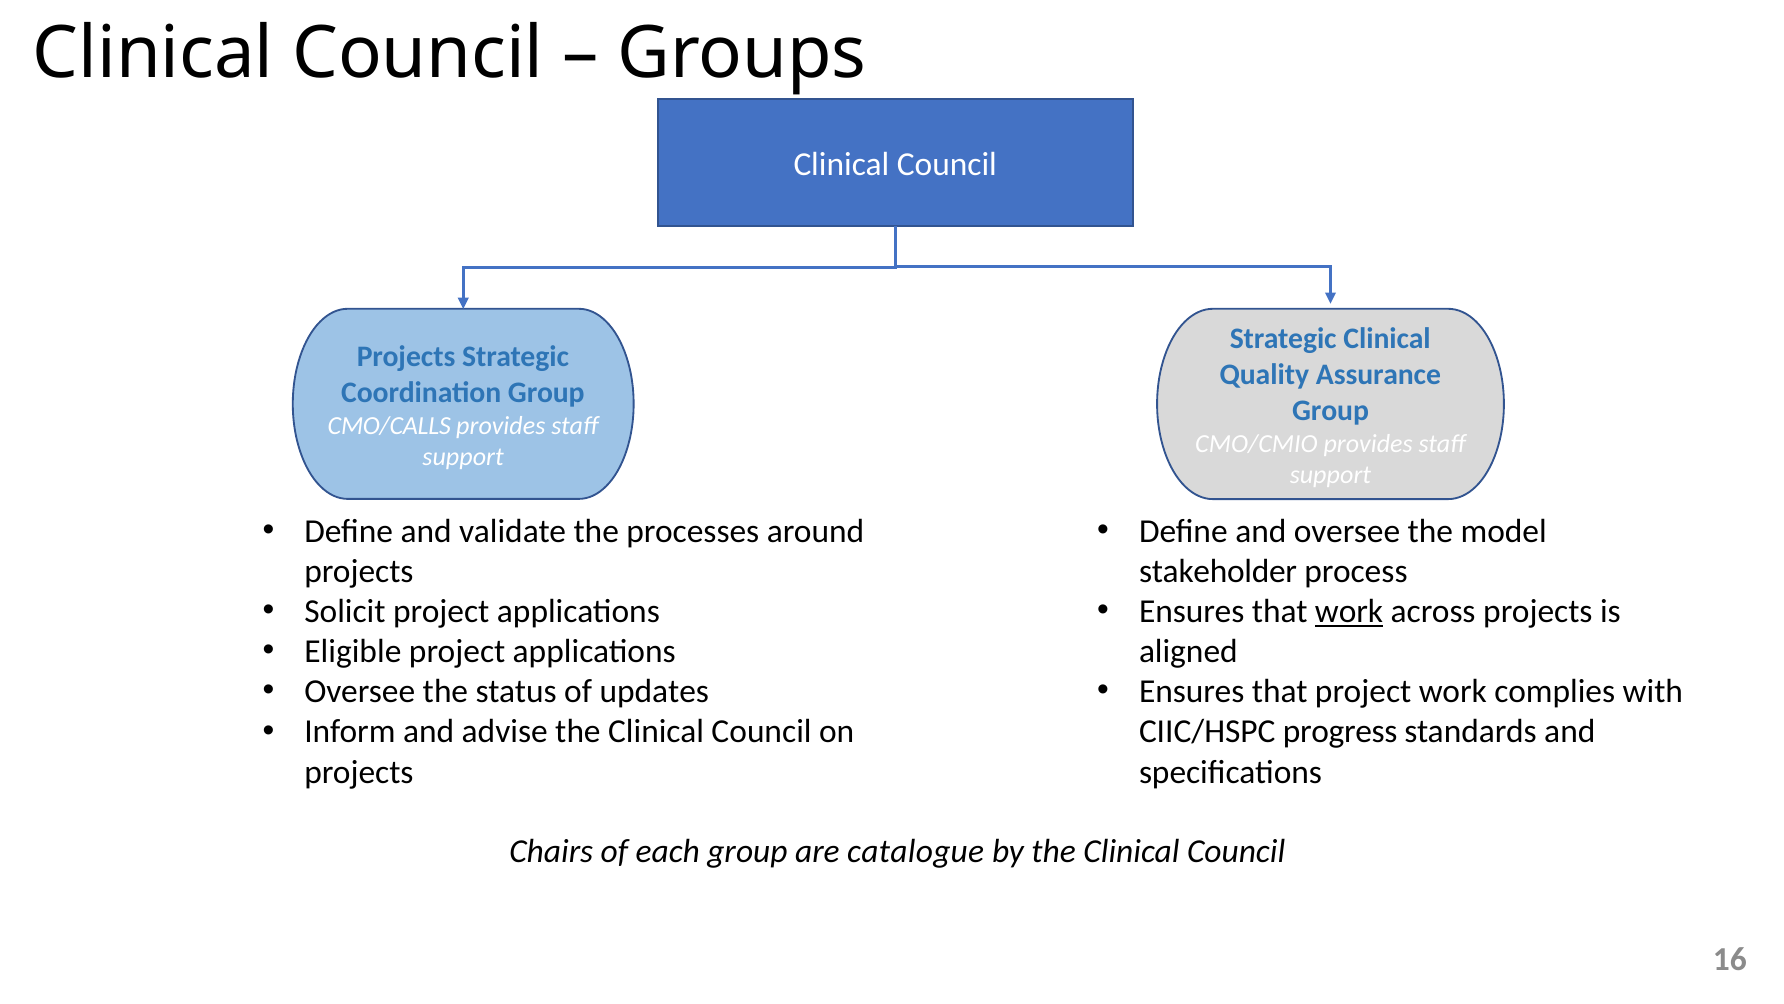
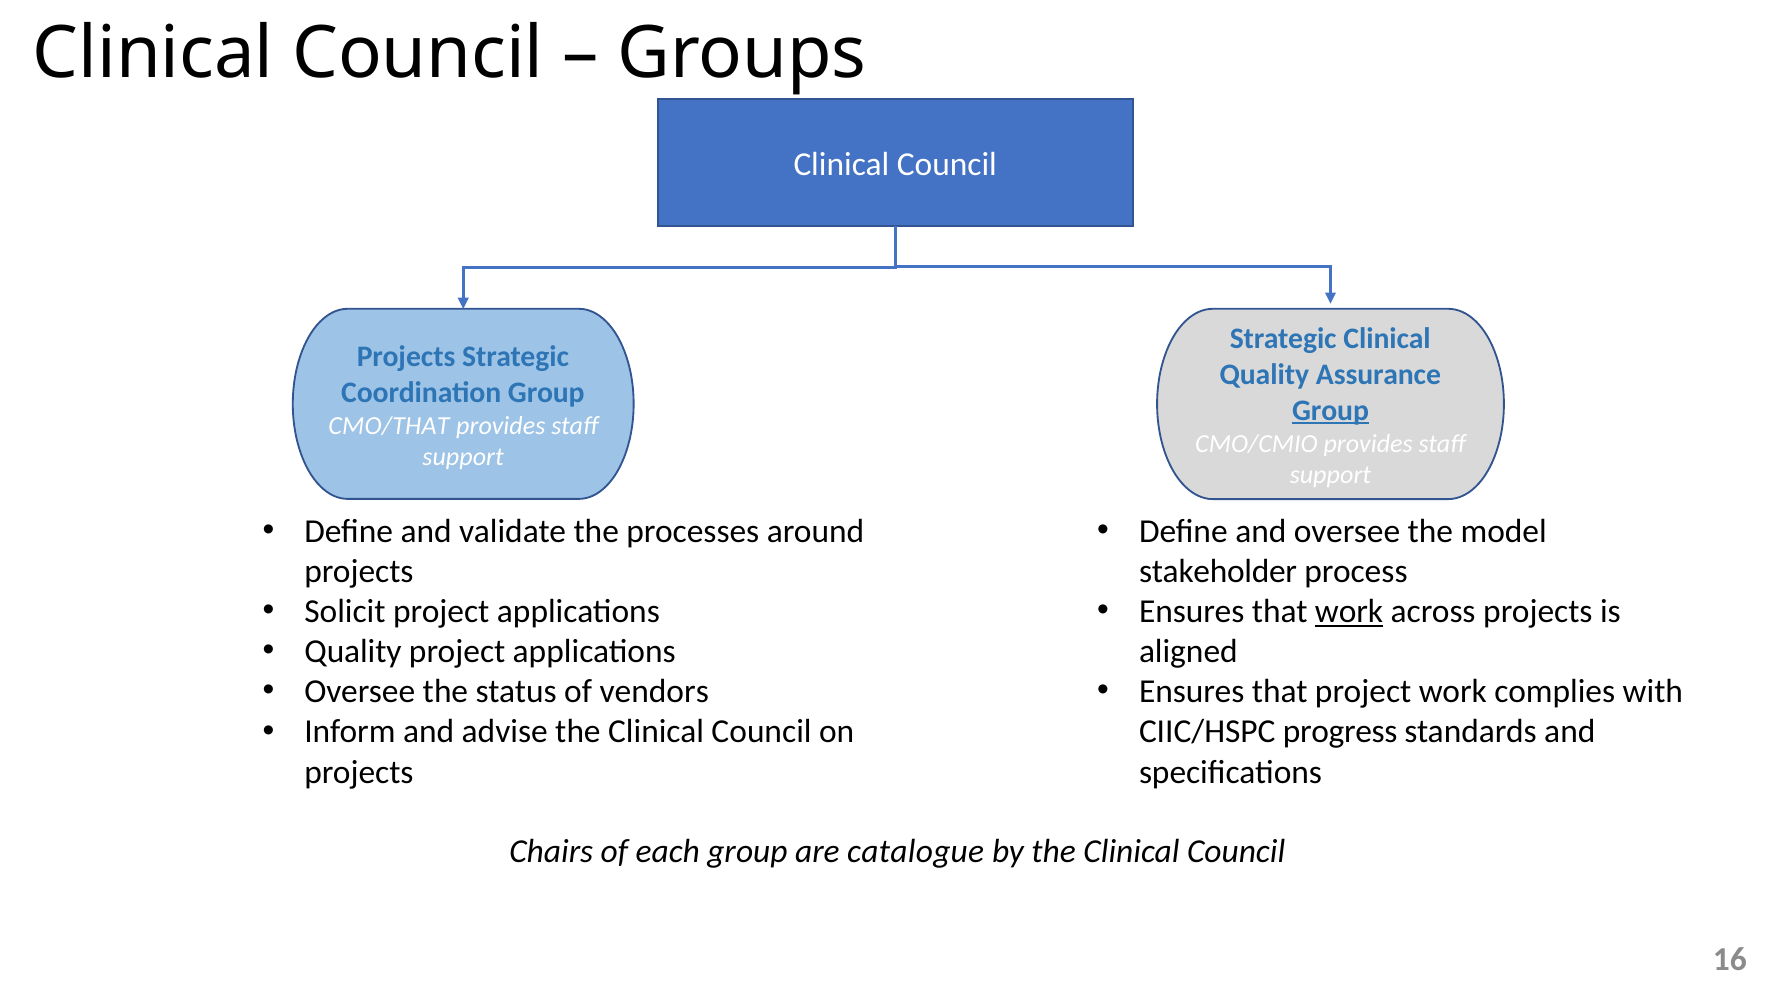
Group underline: none -> present (1331, 410)
CMO/CALLS: CMO/CALLS -> CMO/THAT (389, 425)
Eligible: Eligible -> Quality (353, 651)
updates: updates -> vendors (654, 691)
